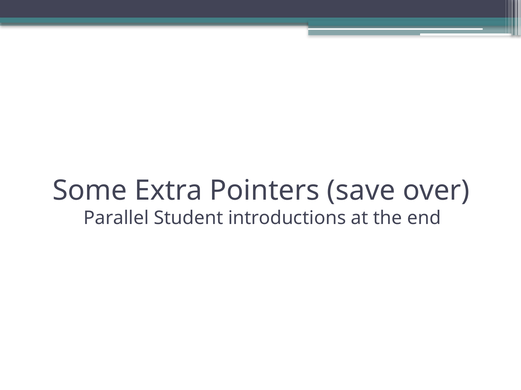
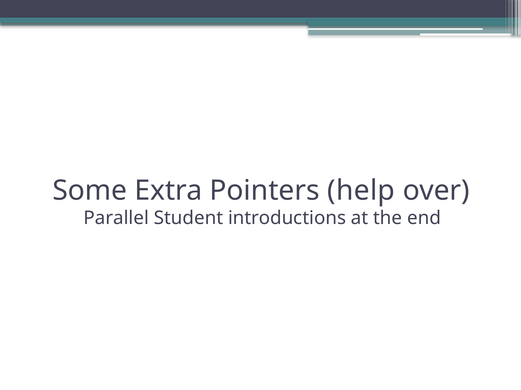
save: save -> help (361, 191)
